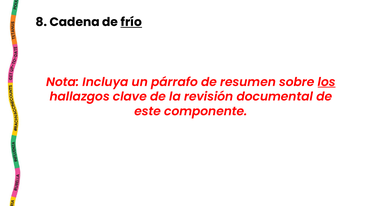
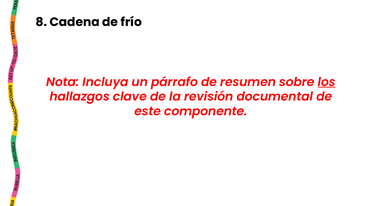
frío underline: present -> none (131, 22)
